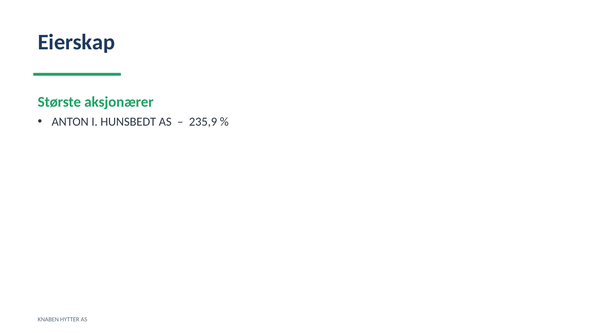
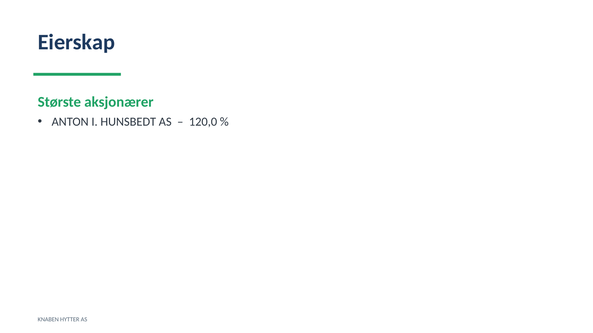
235,9: 235,9 -> 120,0 (203, 122)
